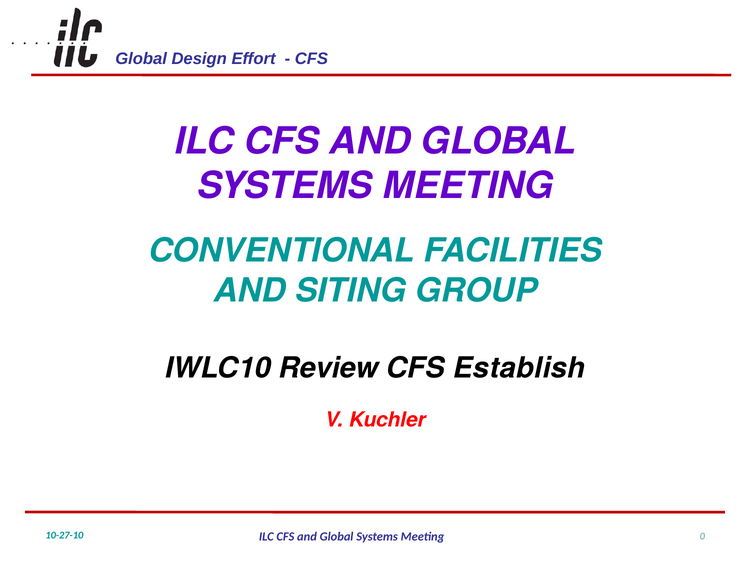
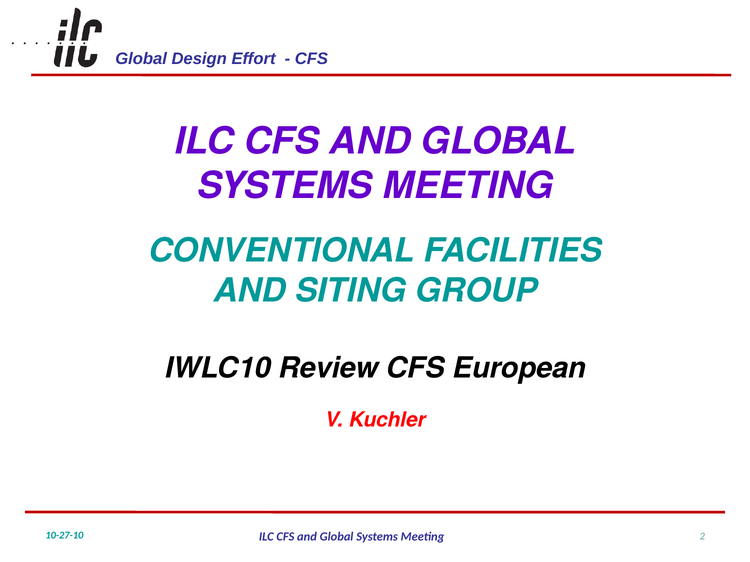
Establish: Establish -> European (519, 368)
0: 0 -> 2 (702, 537)
